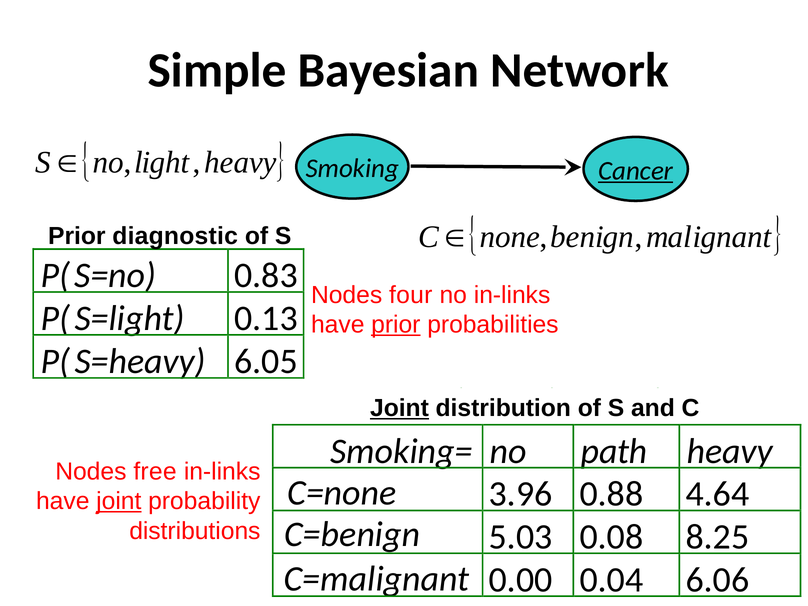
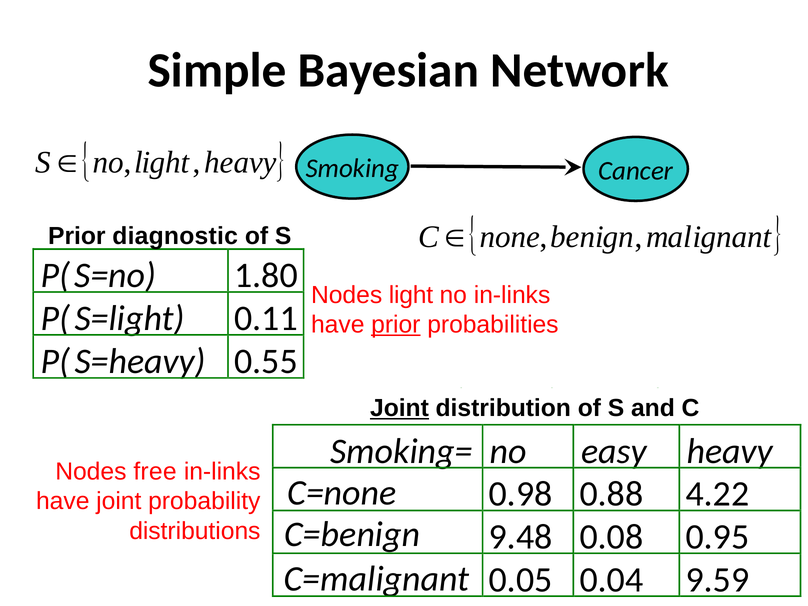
Cancer underline: present -> none (636, 171)
0.83: 0.83 -> 1.80 (266, 276)
Nodes four: four -> light (411, 295)
0.13: 0.13 -> 0.11 (266, 318)
6.05: 6.05 -> 0.55 (266, 362)
path: path -> easy (614, 451)
3.96: 3.96 -> 0.98 (521, 494)
4.64: 4.64 -> 4.22 (717, 494)
joint underline: present -> none (119, 501)
5.03: 5.03 -> 9.48 (521, 537)
8.25: 8.25 -> 0.95 (717, 537)
0.00: 0.00 -> 0.05 (521, 580)
6.06: 6.06 -> 9.59 (717, 580)
